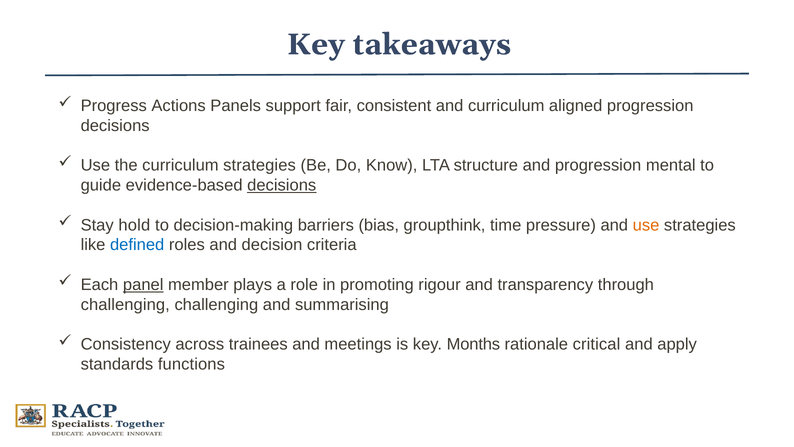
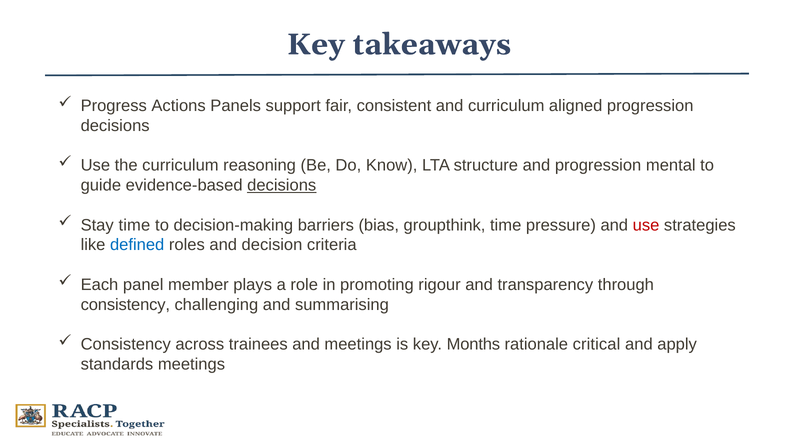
curriculum strategies: strategies -> reasoning (260, 165)
Stay hold: hold -> time (134, 225)
use colour: orange -> red (646, 225)
panel underline: present -> none (143, 284)
challenging: challenging -> consistency (125, 304)
standards functions: functions -> meetings (191, 364)
